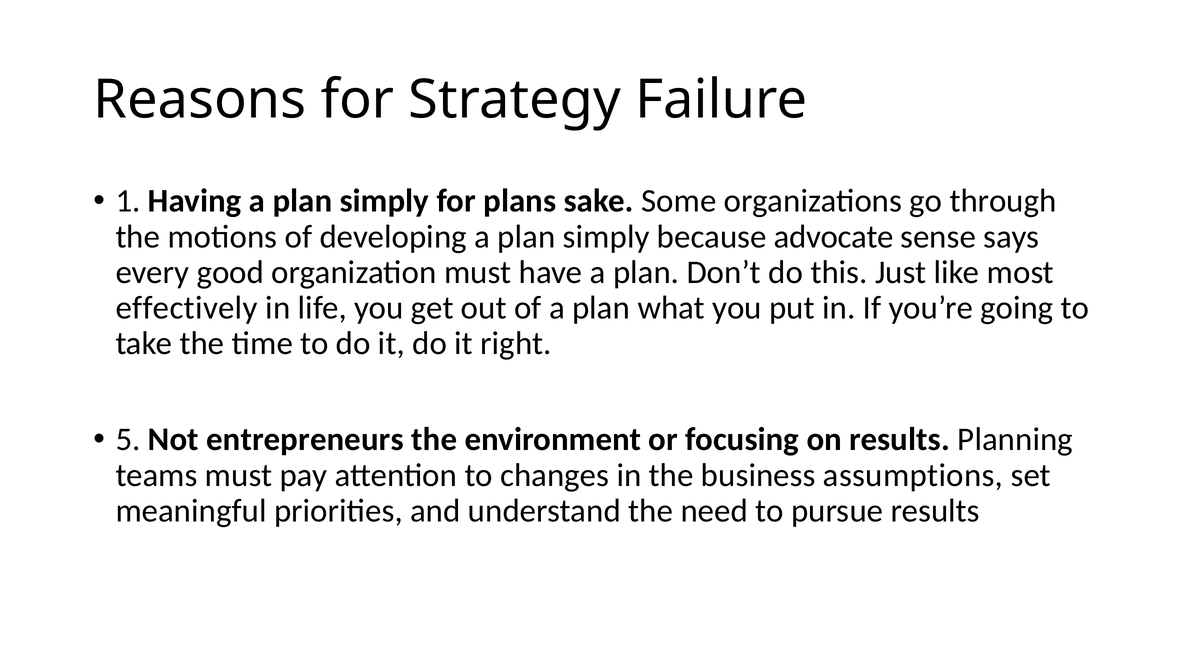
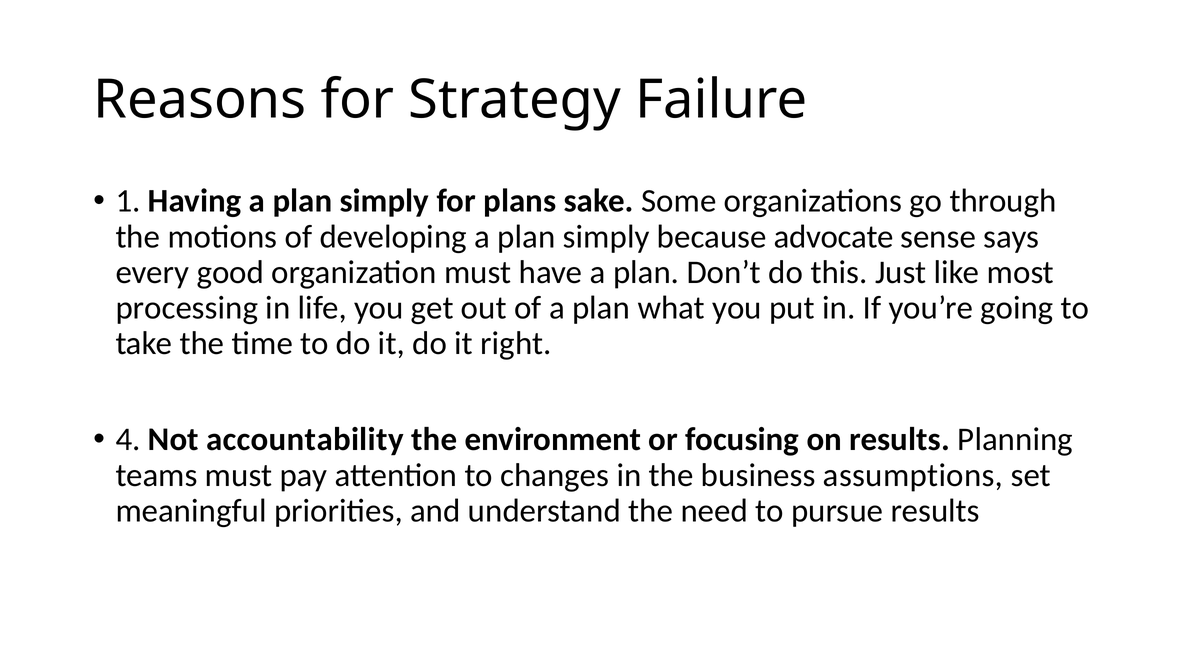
effectively: effectively -> processing (187, 308)
5: 5 -> 4 (128, 439)
entrepreneurs: entrepreneurs -> accountability (305, 439)
